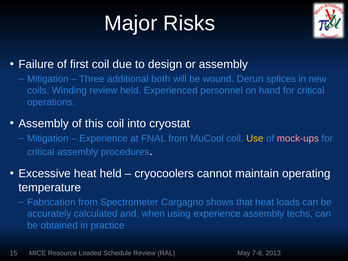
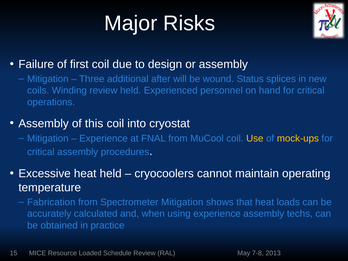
both: both -> after (161, 79)
Derun: Derun -> Status (250, 79)
mock-ups colour: pink -> yellow (298, 138)
Spectrometer Cargagno: Cargagno -> Mitigation (182, 202)
